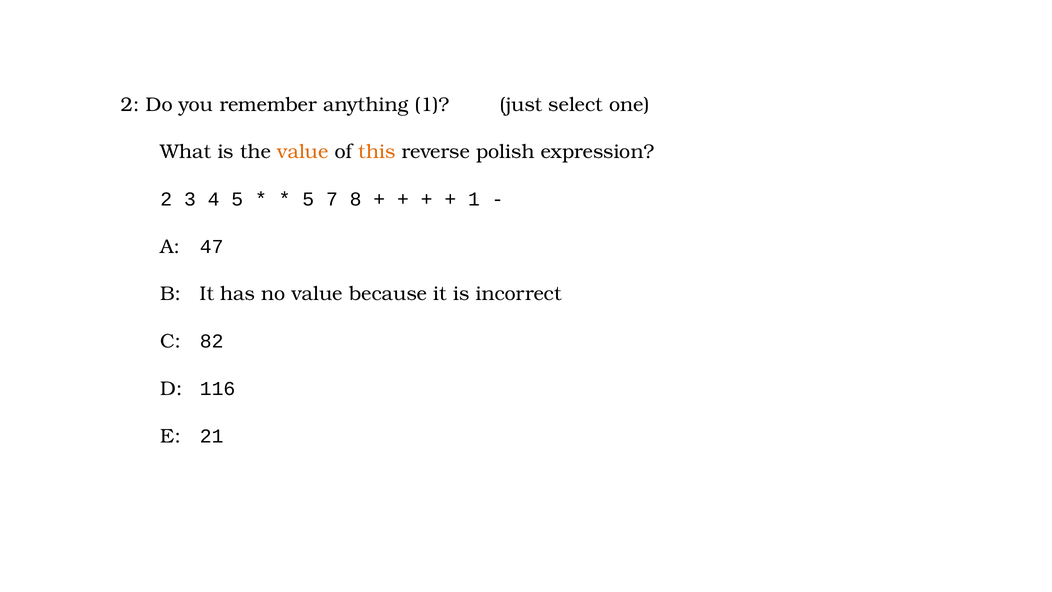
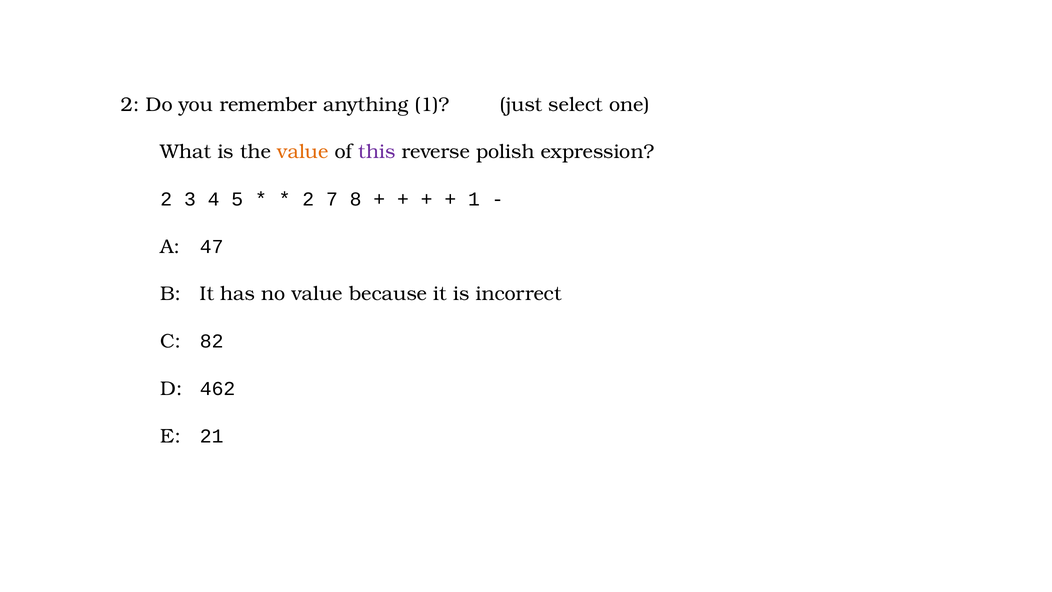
this colour: orange -> purple (377, 152)
5: 5 -> 2 (308, 199)
116: 116 -> 462 (218, 389)
